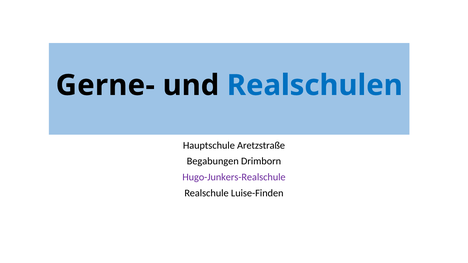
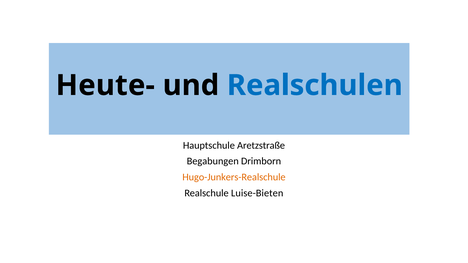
Gerne-: Gerne- -> Heute- (105, 85)
Hugo-Junkers-Realschule colour: purple -> orange (234, 177)
Luise-Finden: Luise-Finden -> Luise-Bieten (257, 193)
